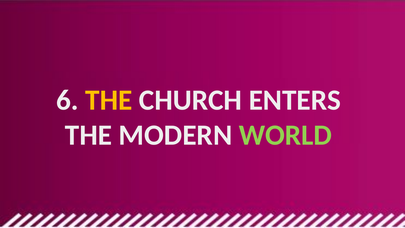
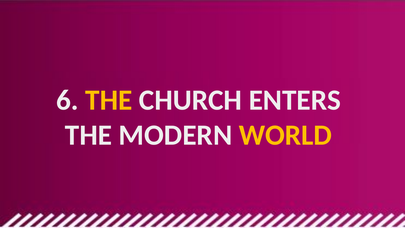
WORLD colour: light green -> yellow (285, 135)
